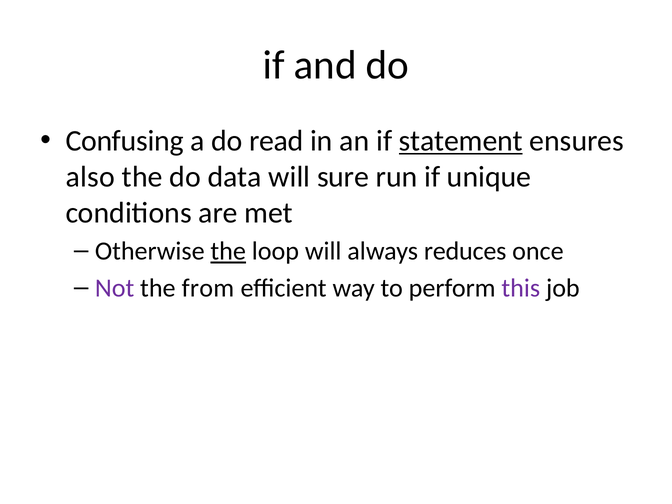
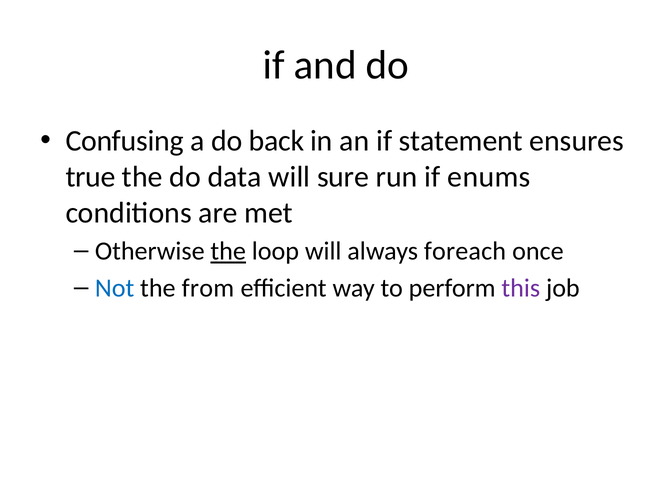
read: read -> back (276, 141)
statement underline: present -> none (461, 141)
also: also -> true (91, 177)
unique: unique -> enums (489, 177)
reduces: reduces -> foreach (465, 251)
Not colour: purple -> blue (115, 288)
